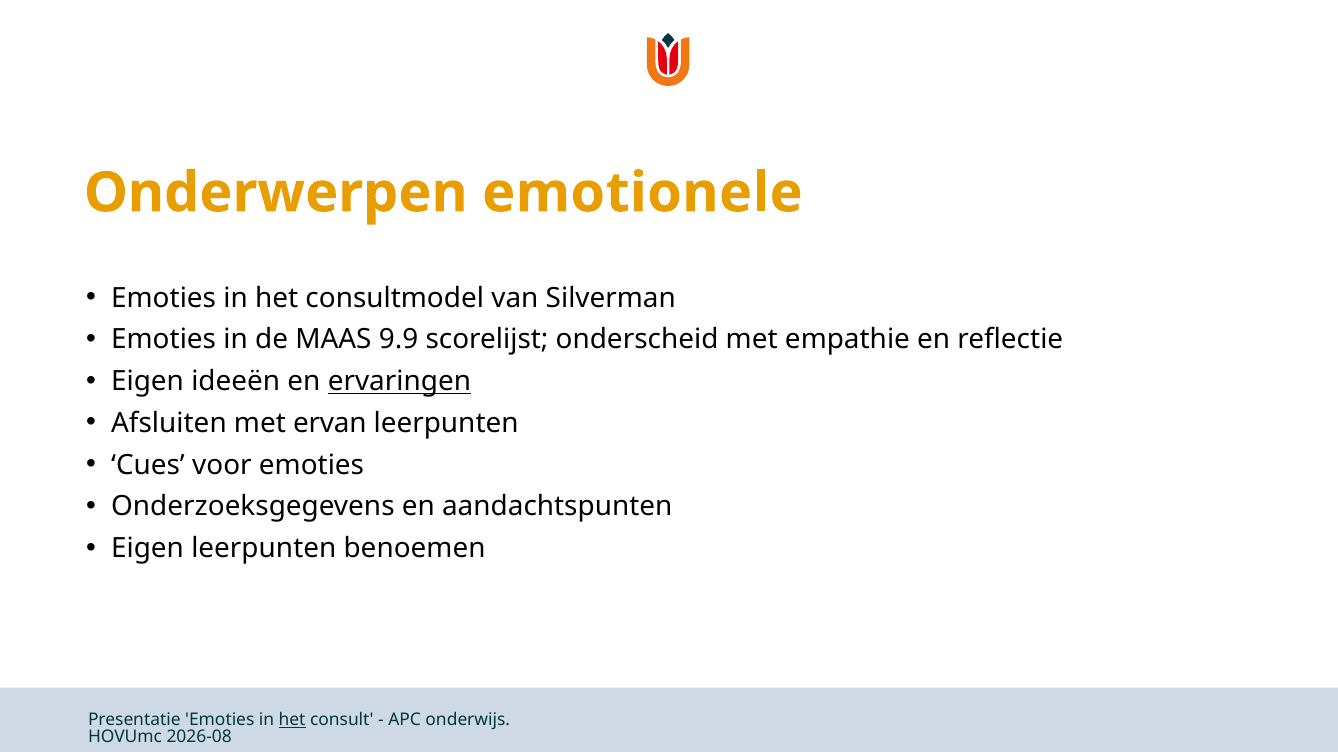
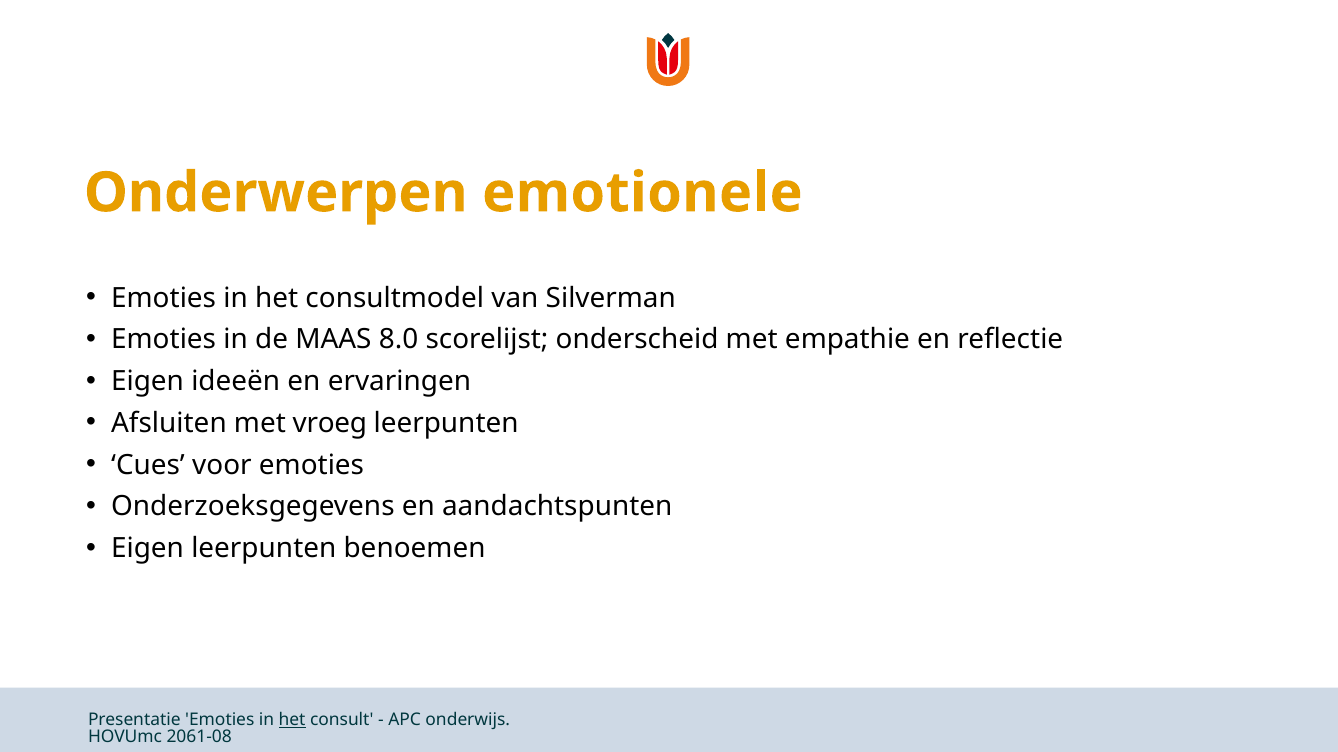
9.9: 9.9 -> 8.0 (399, 340)
ervaringen underline: present -> none (399, 382)
ervan: ervan -> vroeg (330, 424)
2026-08: 2026-08 -> 2061-08 (199, 738)
